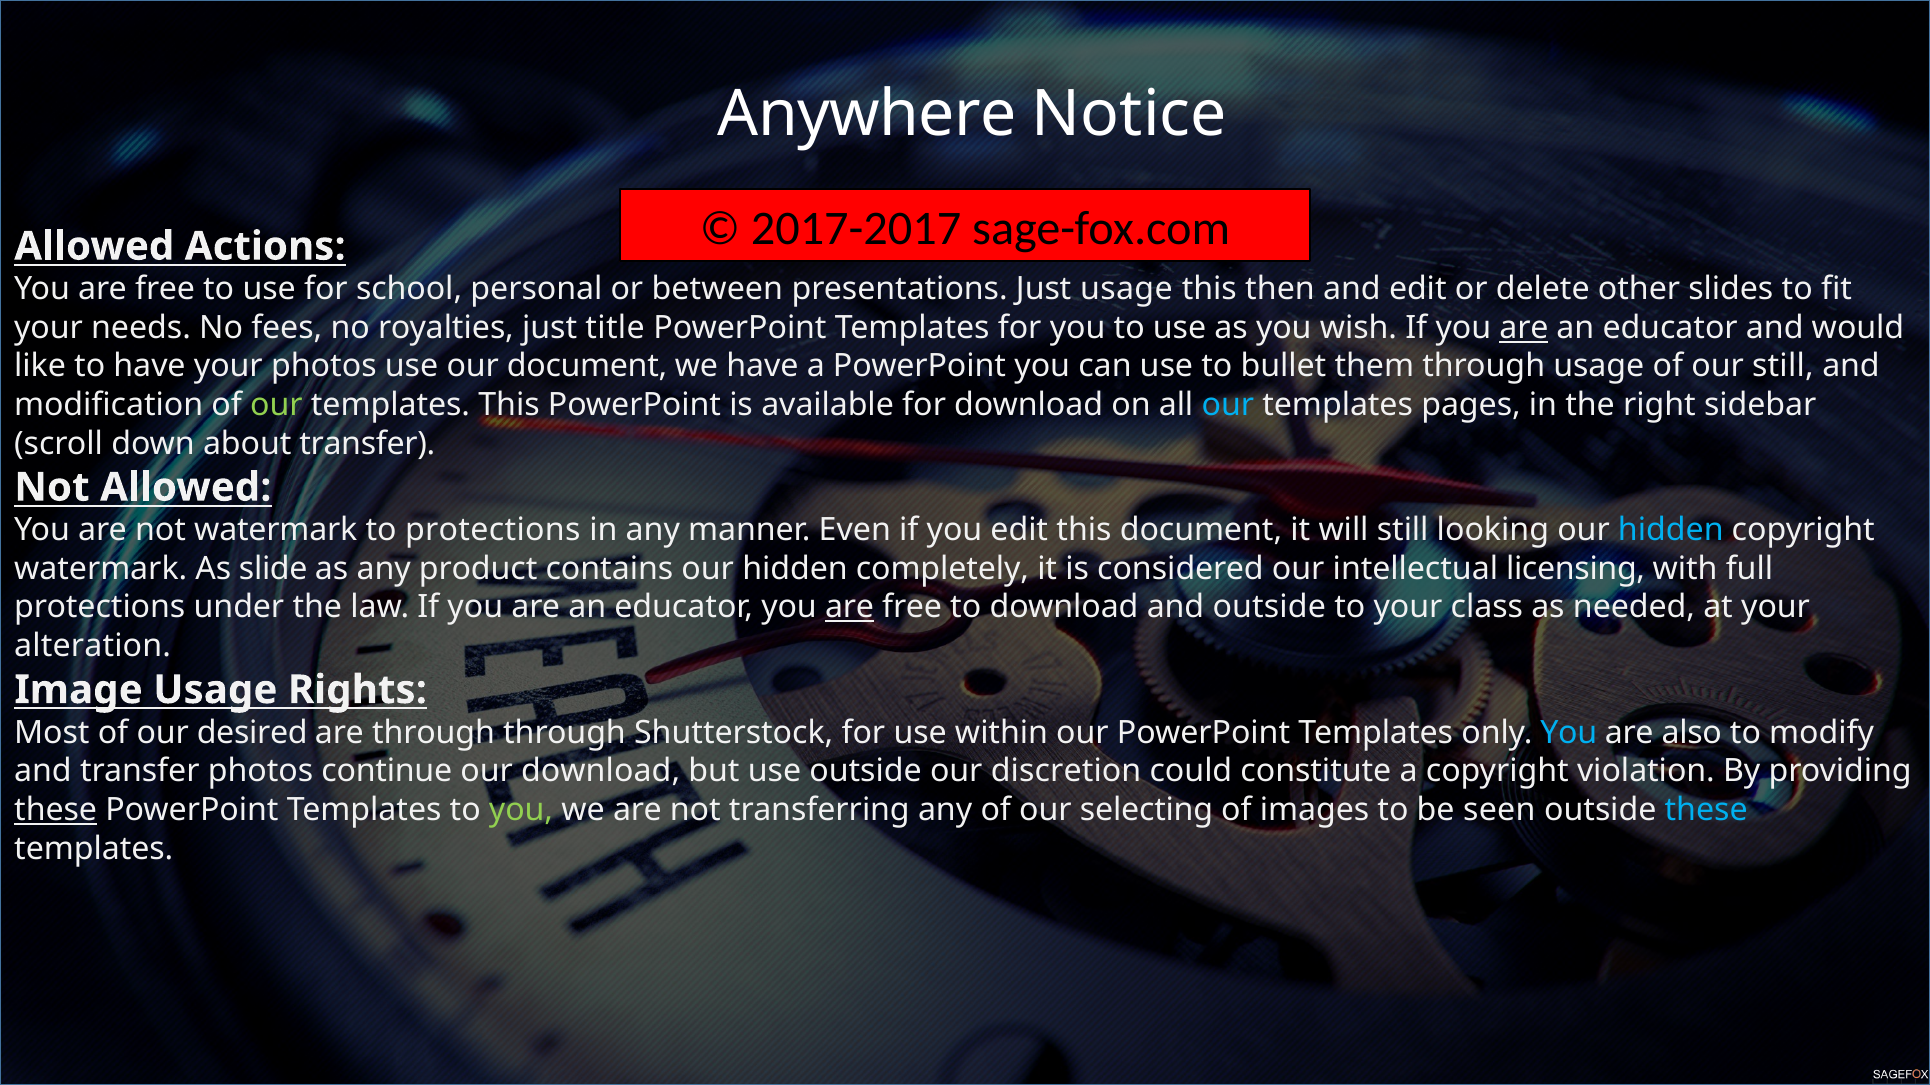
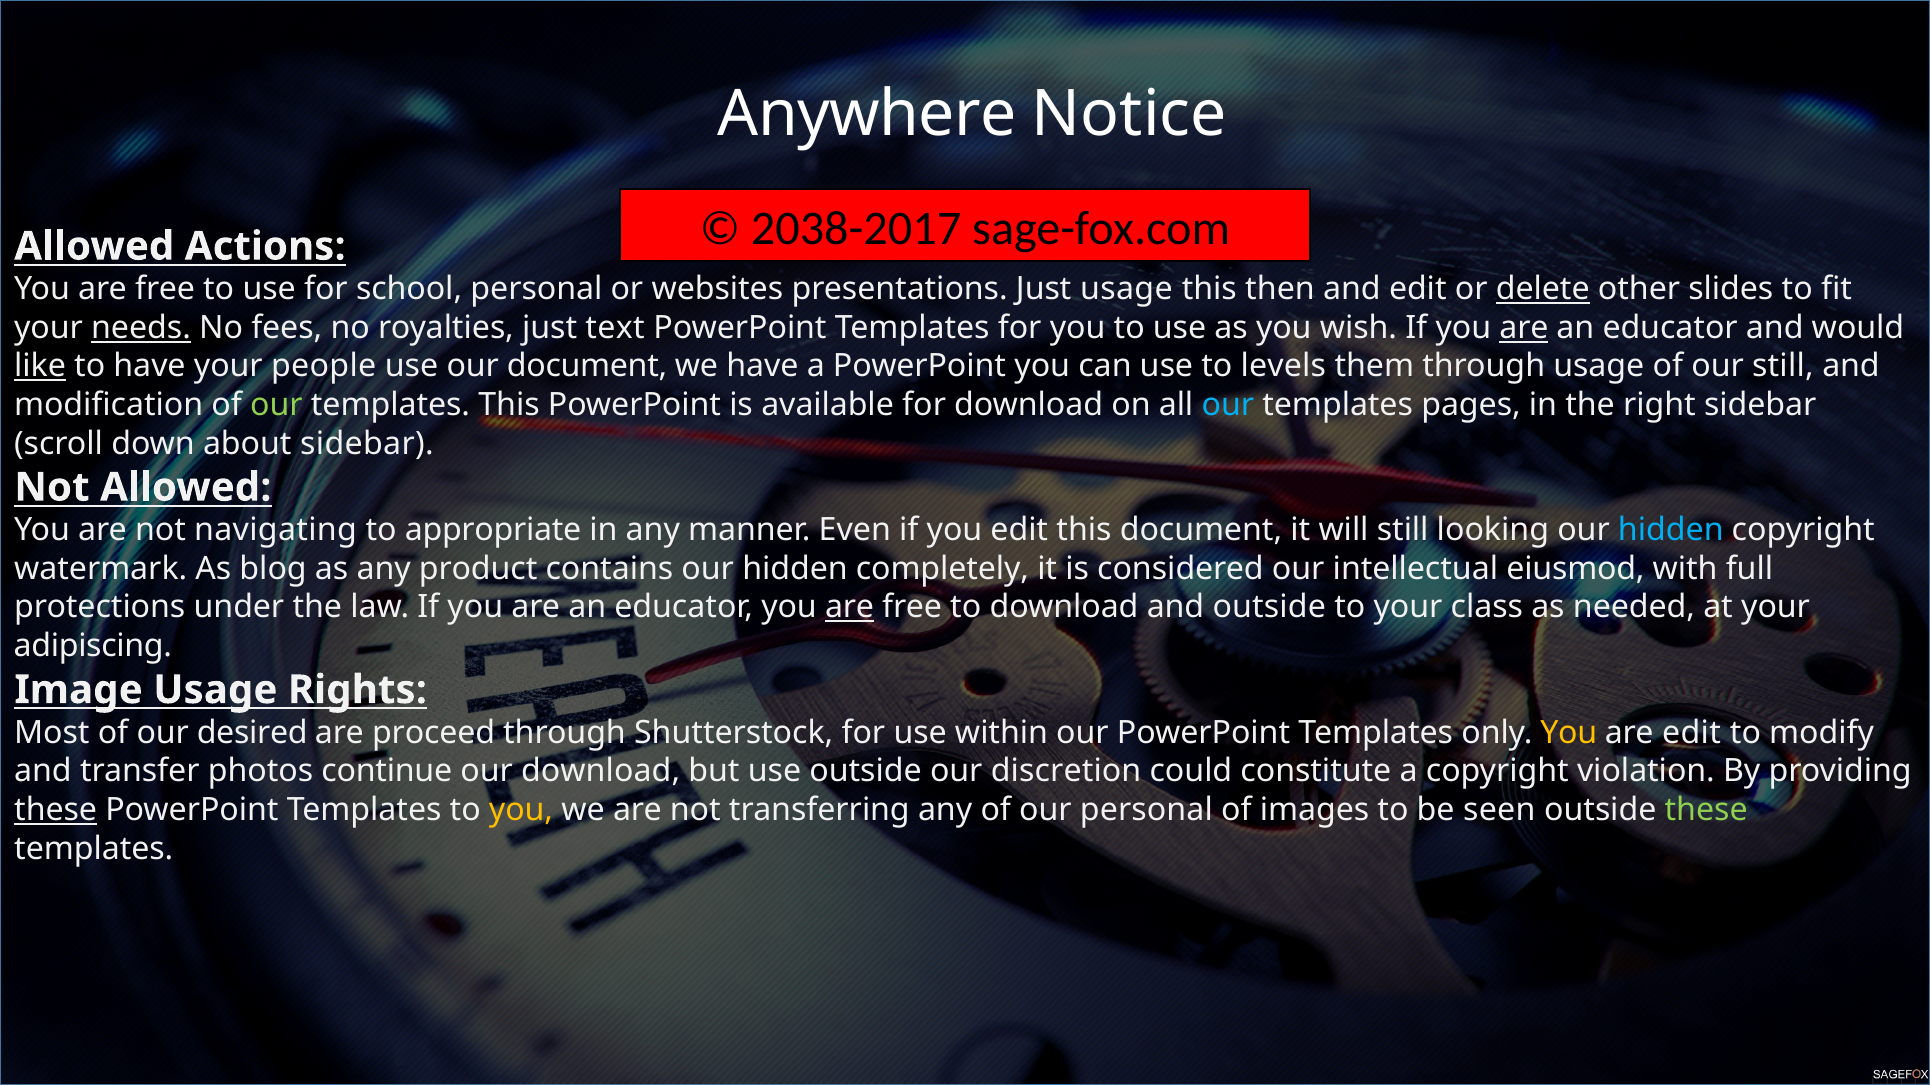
2017-2017: 2017-2017 -> 2038-2017 (856, 229)
between: between -> websites (717, 289)
delete underline: none -> present (1543, 289)
needs underline: none -> present (141, 328)
title: title -> text (615, 328)
like underline: none -> present (40, 367)
your photos: photos -> people (324, 367)
bullet: bullet -> levels (1283, 367)
about transfer: transfer -> sidebar (367, 444)
not watermark: watermark -> navigating (276, 531)
to protections: protections -> appropriate (493, 531)
slide: slide -> blog (273, 569)
licensing: licensing -> eiusmod (1575, 569)
alteration: alteration -> adipiscing (93, 646)
are through: through -> proceed (434, 733)
You colour: light blue -> yellow (1569, 733)
are also: also -> edit (1692, 733)
you colour: light green -> yellow (521, 810)
our selecting: selecting -> personal (1146, 810)
these colour: light blue -> light green (1706, 810)
